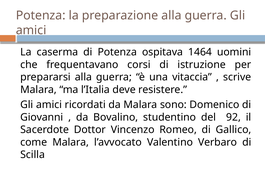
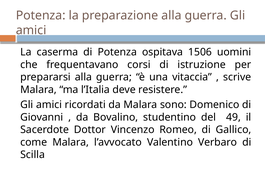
1464: 1464 -> 1506 (200, 52)
92: 92 -> 49 (233, 117)
